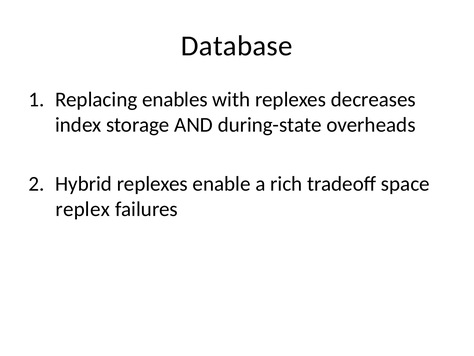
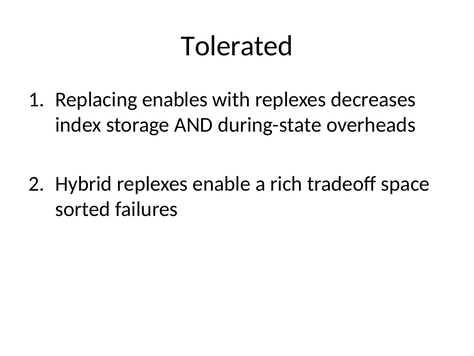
Database: Database -> Tolerated (237, 46)
replex: replex -> sorted (83, 209)
